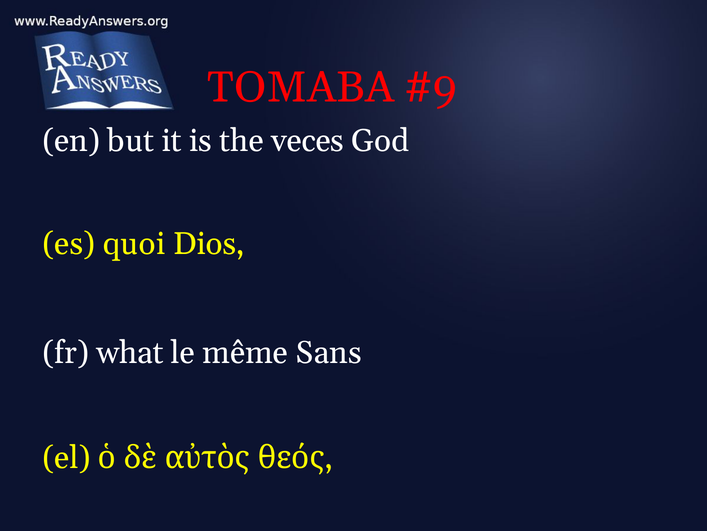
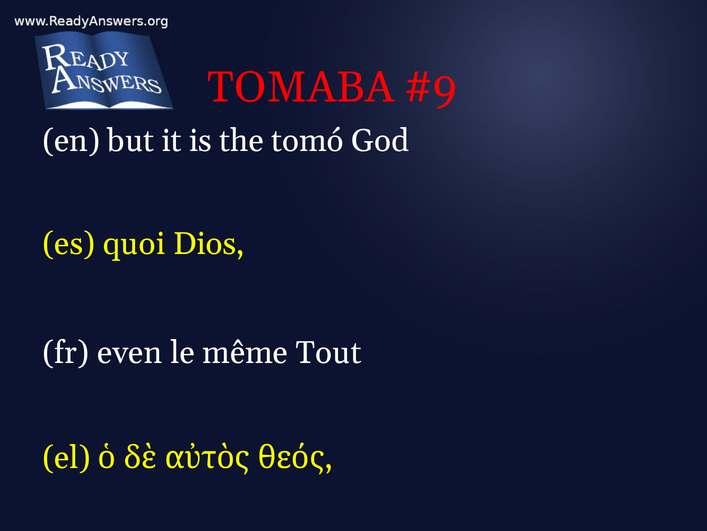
veces: veces -> tomó (308, 141)
what: what -> even (130, 352)
Sans: Sans -> Tout (329, 352)
